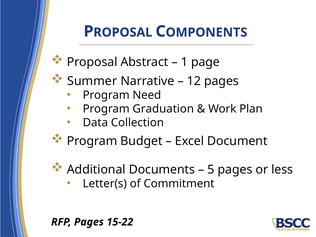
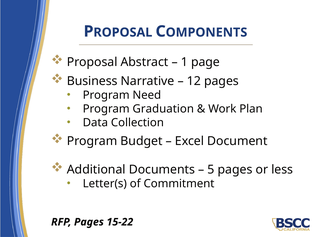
Summer: Summer -> Business (92, 81)
